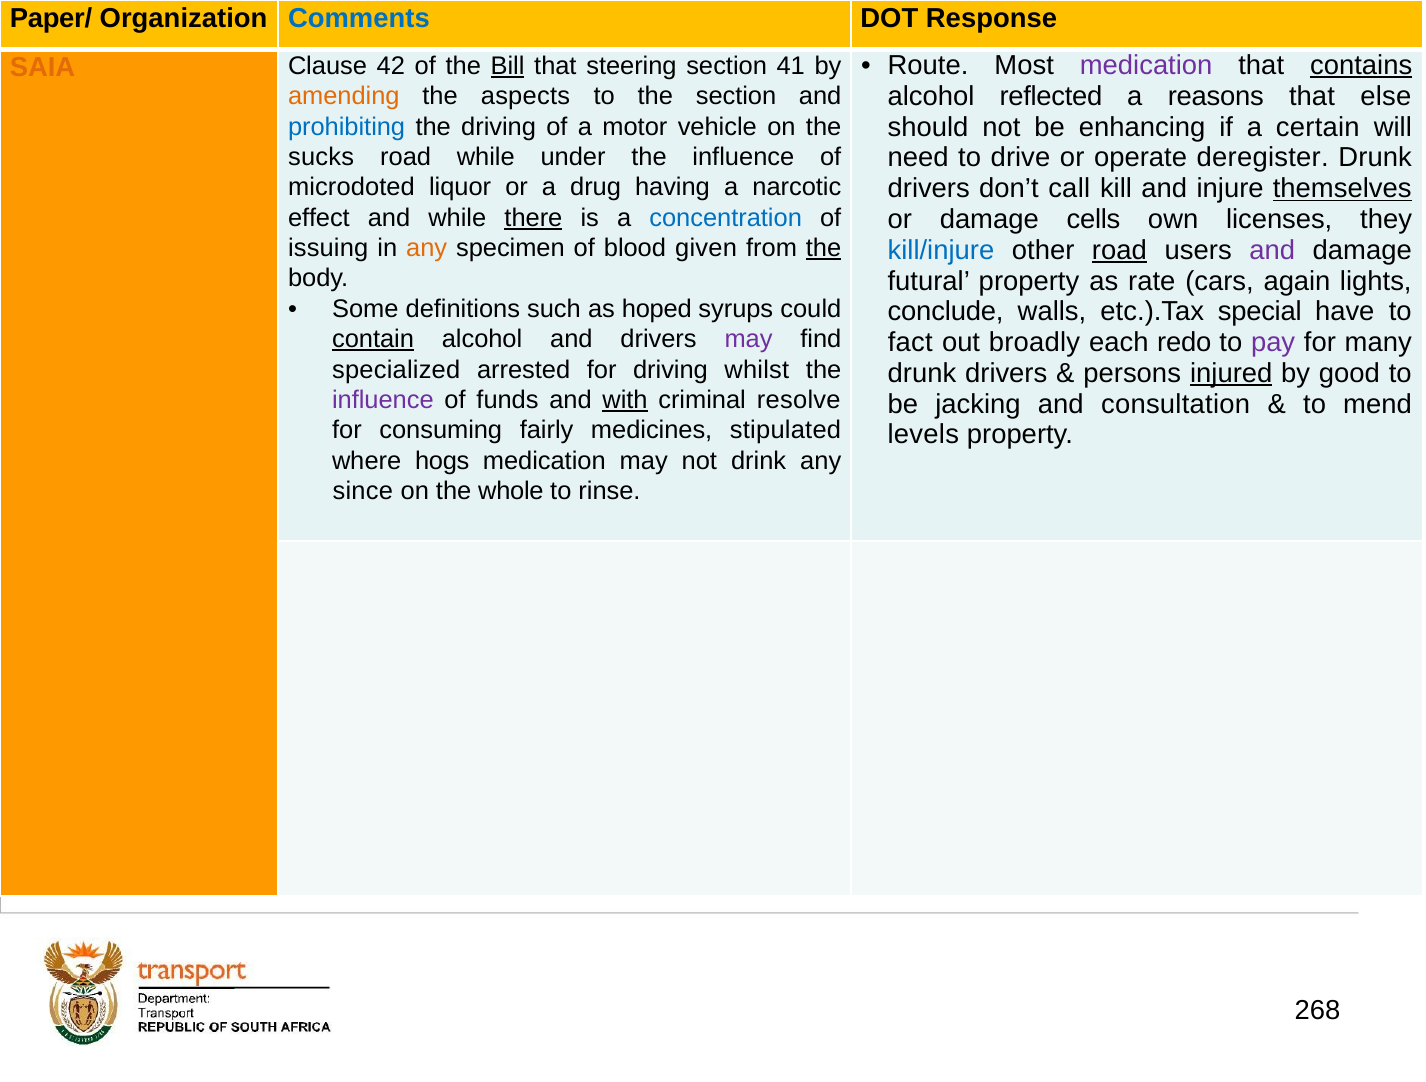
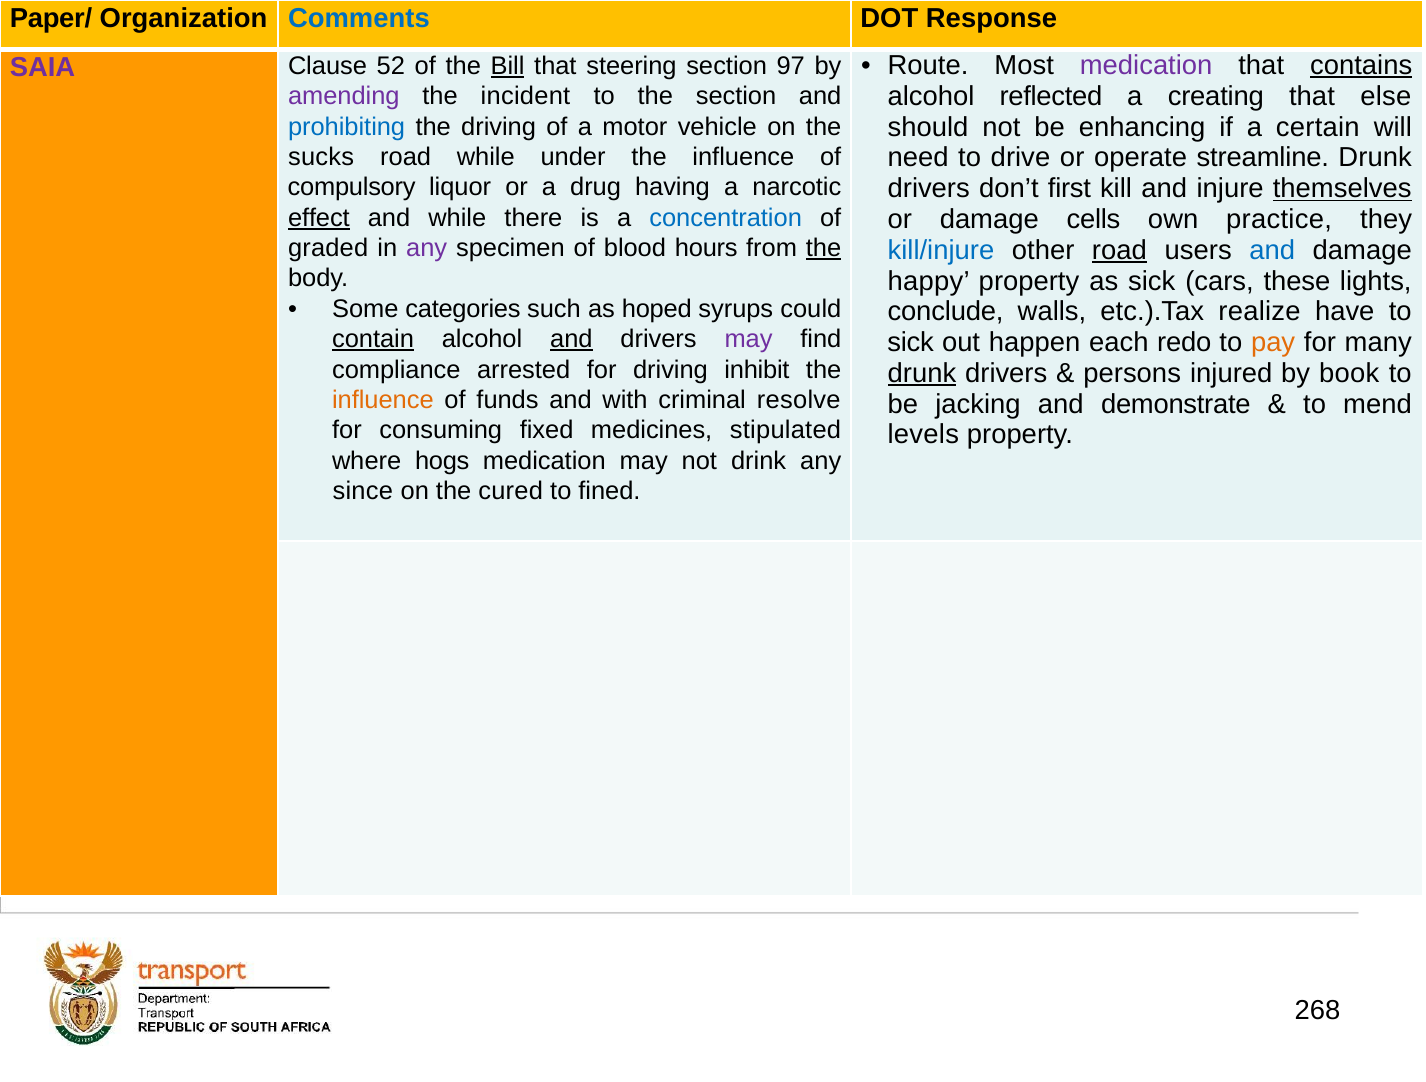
SAIA colour: orange -> purple (43, 68)
42: 42 -> 52 (391, 66)
41: 41 -> 97 (791, 66)
reasons: reasons -> creating (1216, 96)
amending colour: orange -> purple (344, 97)
aspects: aspects -> incident (525, 97)
deregister: deregister -> streamline (1263, 158)
microdoted: microdoted -> compulsory (352, 188)
call: call -> first (1070, 189)
effect underline: none -> present (319, 218)
there underline: present -> none (533, 218)
licenses: licenses -> practice (1279, 219)
issuing: issuing -> graded (328, 248)
any colour: orange -> purple (427, 248)
given: given -> hours (706, 248)
and colour: purple -> blue (1272, 250)
futural: futural -> happy (929, 281)
as rate: rate -> sick (1152, 281)
again: again -> these (1297, 281)
definitions: definitions -> categories (463, 309)
special: special -> realize (1260, 312)
and underline: none -> present (571, 339)
fact: fact -> sick (911, 343)
broadly: broadly -> happen (1035, 343)
pay colour: purple -> orange (1273, 343)
specialized: specialized -> compliance (396, 370)
whilst: whilst -> inhibit (757, 370)
drunk underline: none -> present (922, 373)
injured underline: present -> none (1231, 373)
good: good -> book (1349, 373)
influence colour: purple -> orange (383, 400)
with underline: present -> none (625, 400)
consultation: consultation -> demonstrate (1176, 404)
fairly: fairly -> fixed (547, 430)
whole: whole -> cured (511, 491)
rinse: rinse -> fined (609, 491)
